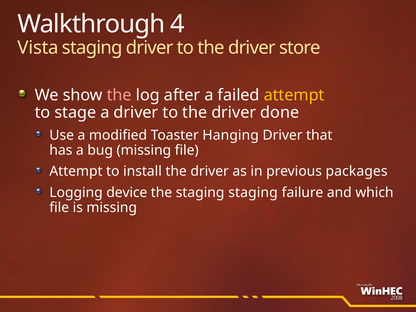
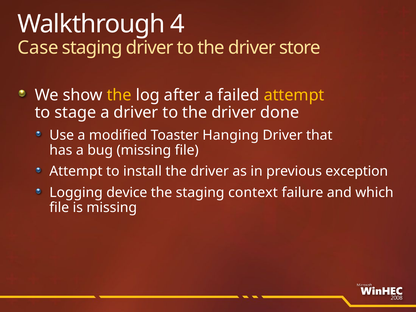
Vista: Vista -> Case (38, 48)
the colour: pink -> yellow (119, 95)
packages: packages -> exception (357, 171)
staging staging: staging -> context (253, 193)
